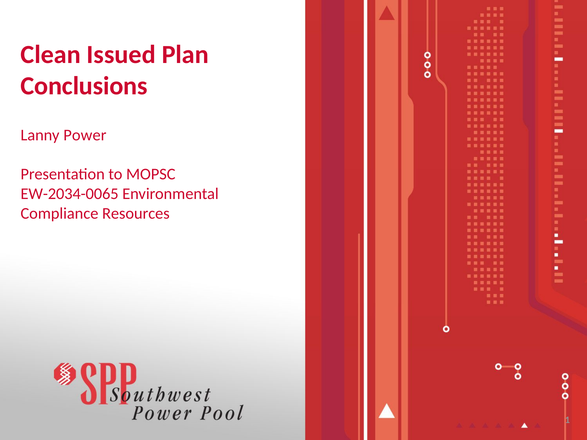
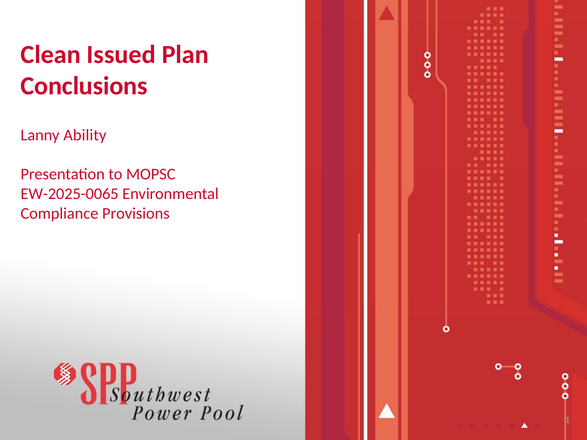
Power: Power -> Ability (85, 135)
EW-2034-0065: EW-2034-0065 -> EW-2025-0065 (70, 194)
Resources: Resources -> Provisions (136, 213)
